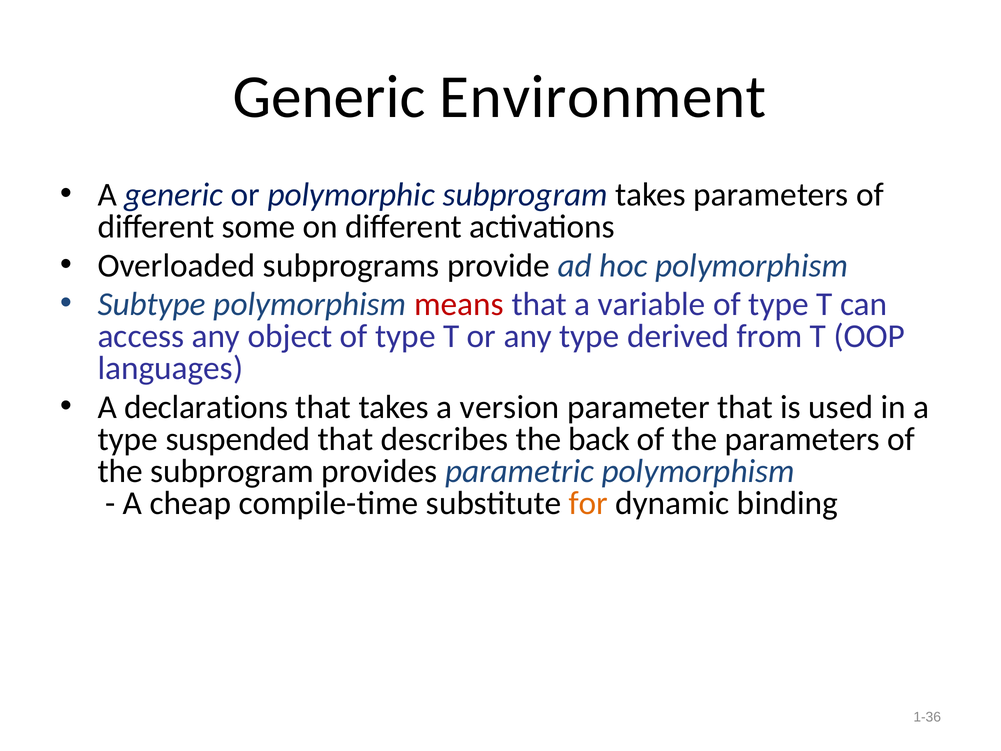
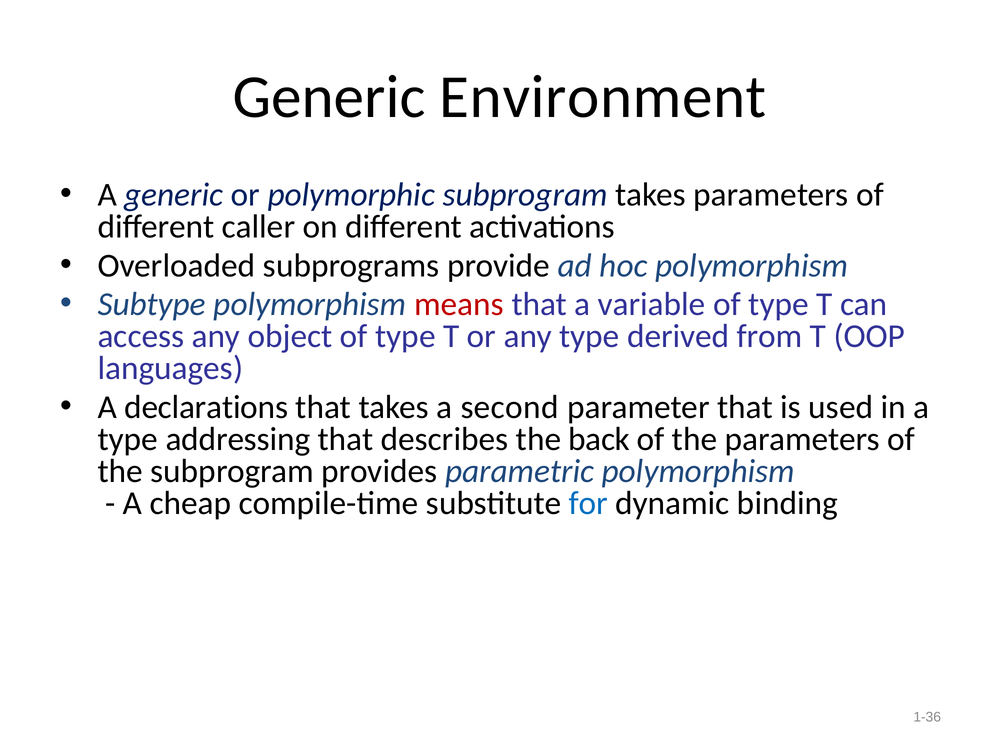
some: some -> caller (258, 227)
version: version -> second (510, 407)
suspended: suspended -> addressing (238, 439)
for colour: orange -> blue (588, 503)
